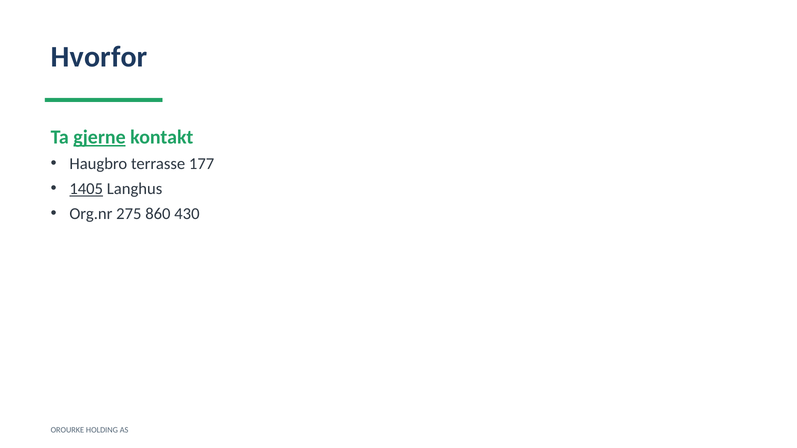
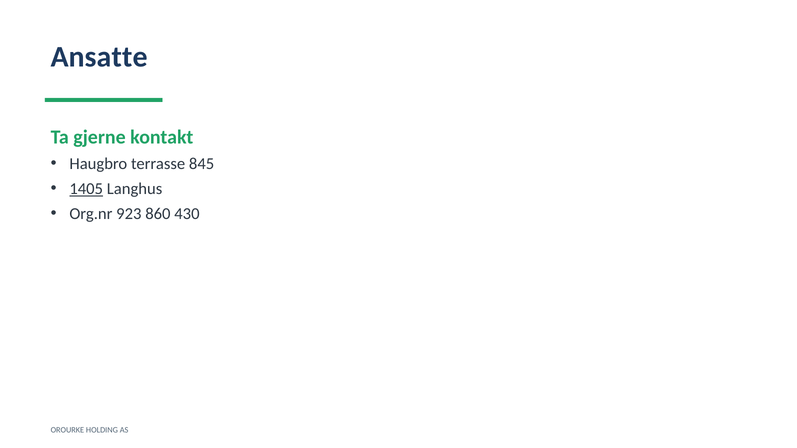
Hvorfor: Hvorfor -> Ansatte (99, 57)
gjerne underline: present -> none (100, 137)
177: 177 -> 845 (202, 164)
275: 275 -> 923 (129, 214)
